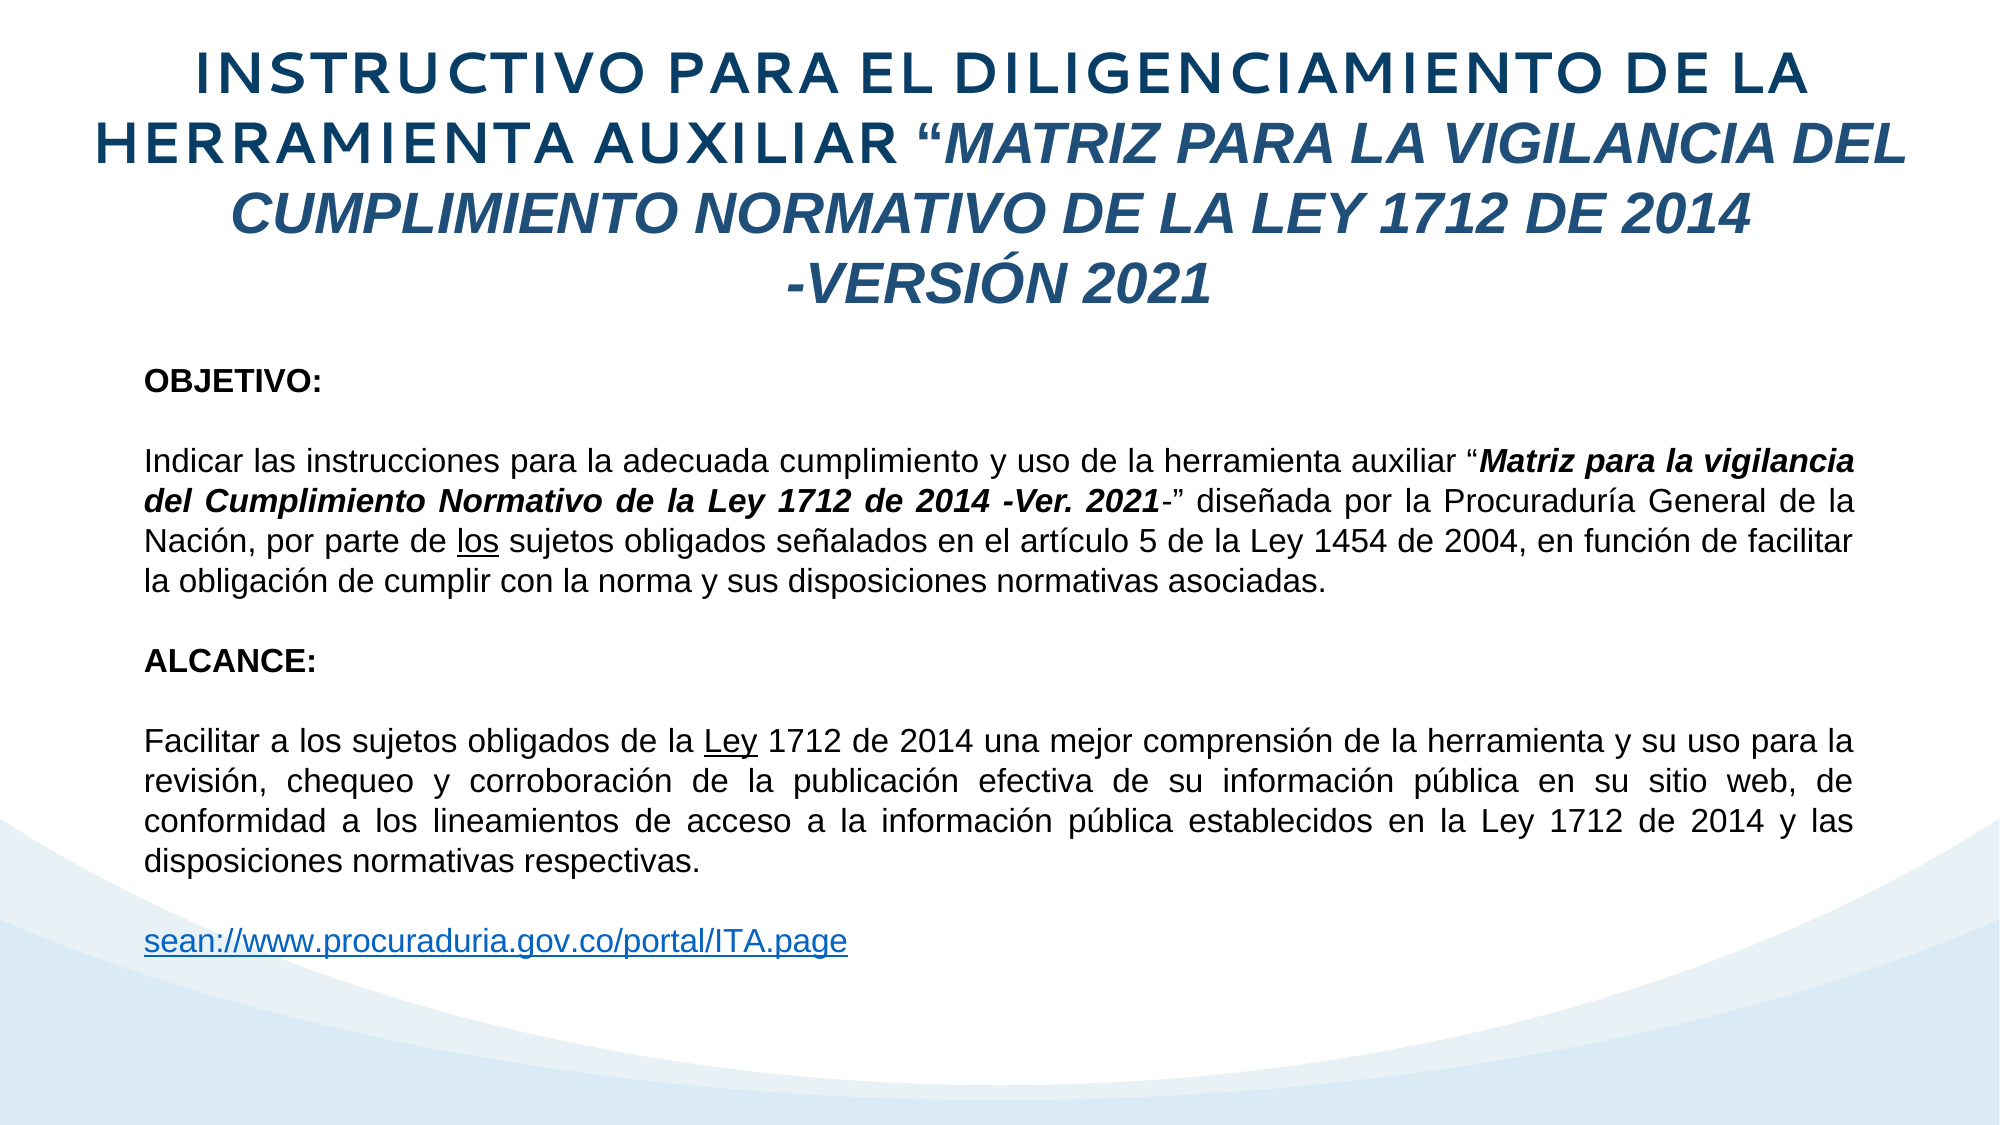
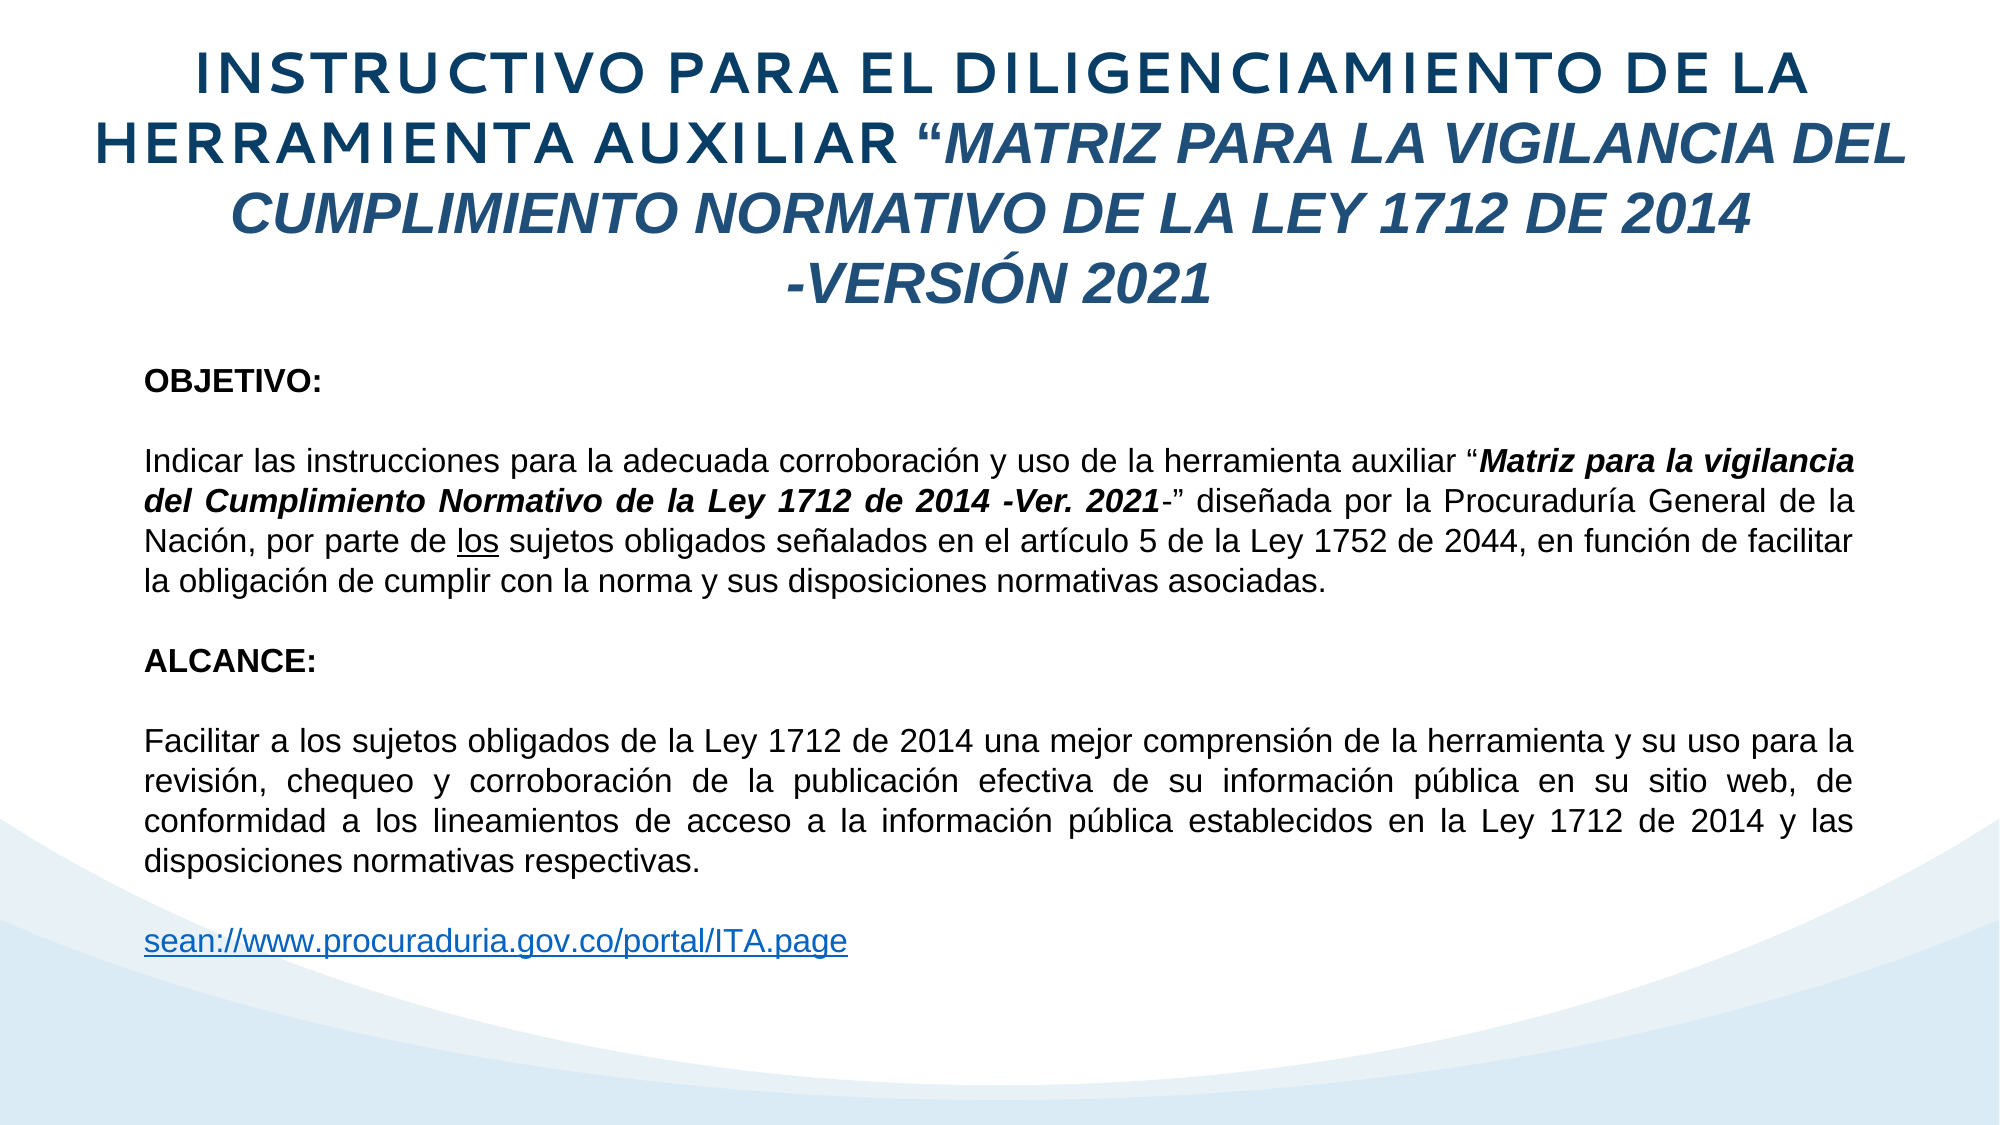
adecuada cumplimiento: cumplimiento -> corroboración (880, 462)
1454: 1454 -> 1752 (1351, 542)
2004: 2004 -> 2044 (1486, 542)
Ley underline: present -> none (731, 742)
